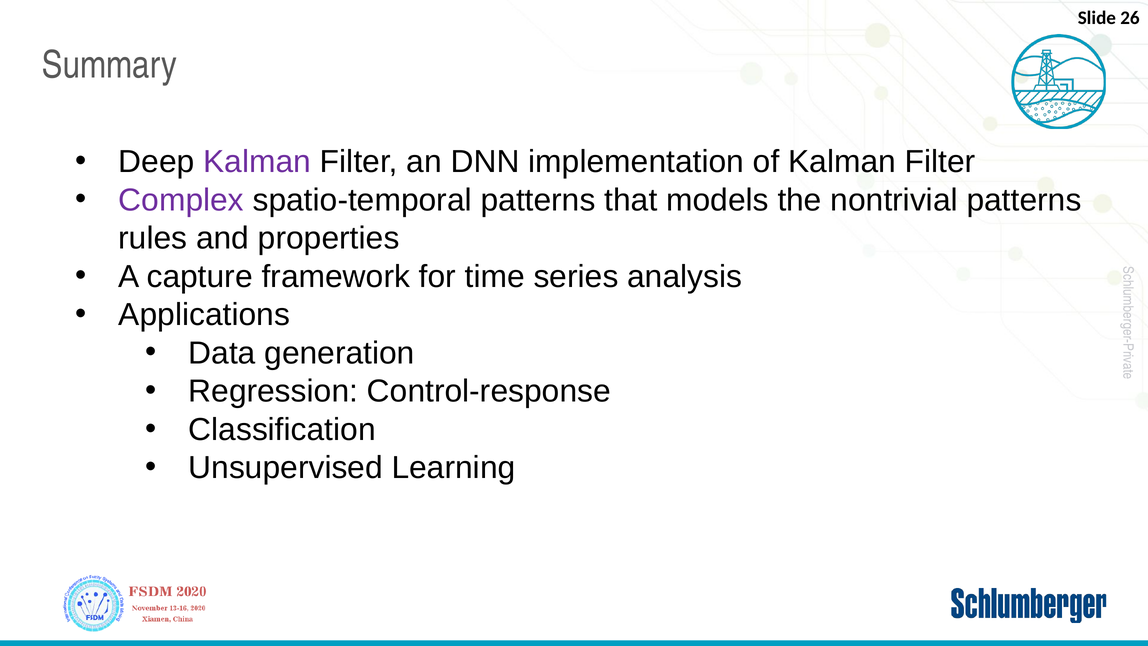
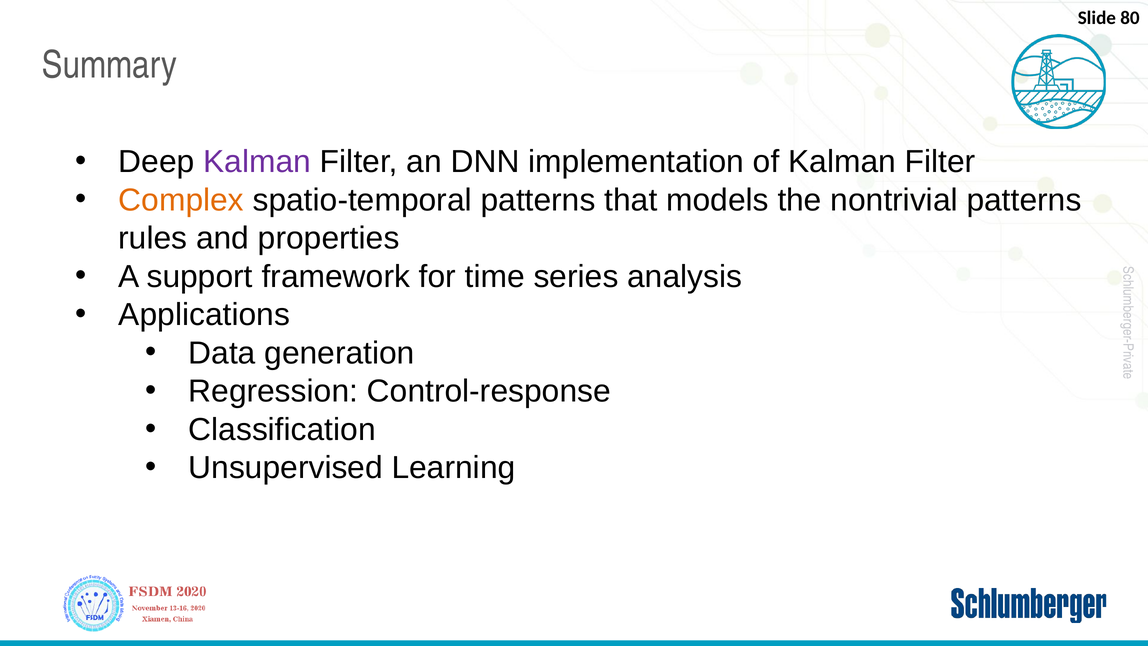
26: 26 -> 80 (1130, 18)
Complex colour: purple -> orange (181, 200)
capture: capture -> support (200, 277)
